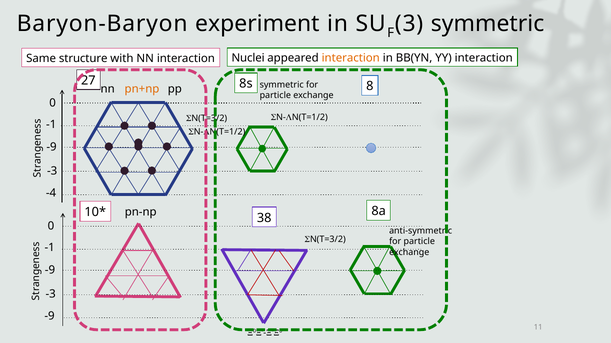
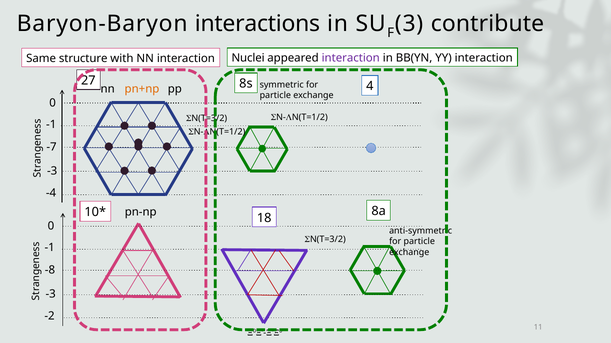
experiment: experiment -> interactions (257, 24)
symmetric: symmetric -> contribute (487, 24)
interaction colour: orange -> purple (351, 58)
8: 8 -> 4 (370, 86)
-9: -9 -> -7 (51, 147)
38: 38 -> 18 (264, 218)
-9: -9 -> -8 (50, 270)
-9: -9 -> -2 (49, 317)
